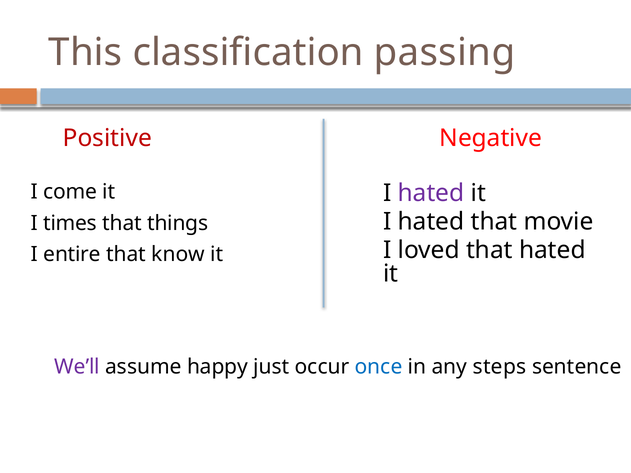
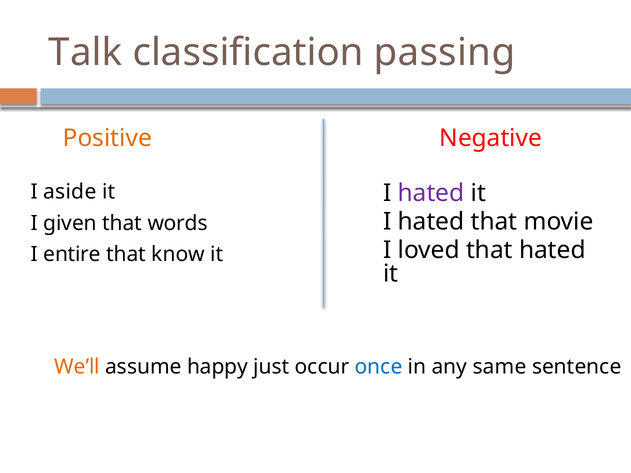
This: This -> Talk (85, 53)
Positive colour: red -> orange (107, 138)
come: come -> aside (70, 192)
times: times -> given (70, 223)
things: things -> words (178, 223)
We’ll colour: purple -> orange (77, 367)
steps: steps -> same (500, 367)
